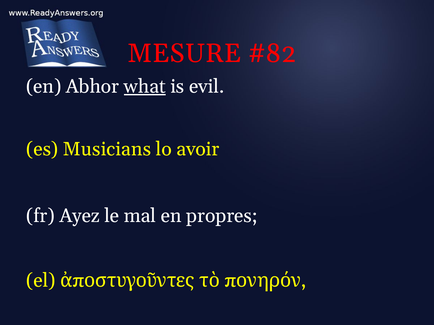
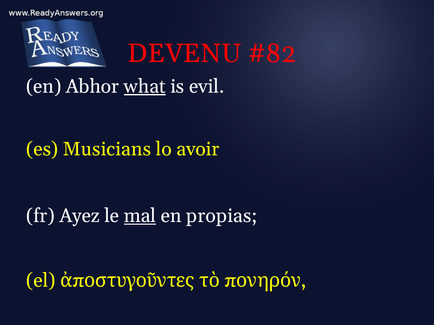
MESURE: MESURE -> DEVENU (185, 54)
mal underline: none -> present (140, 216)
propres: propres -> propias (222, 216)
